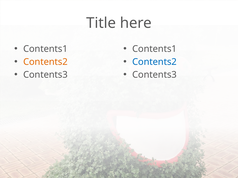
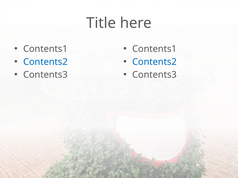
Contents2 colour: orange -> blue (45, 62)
